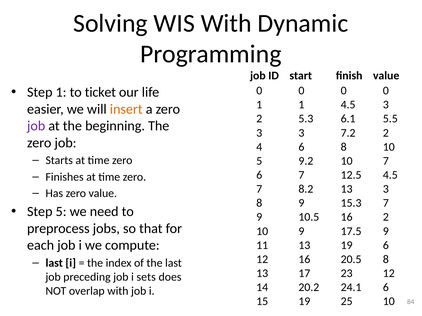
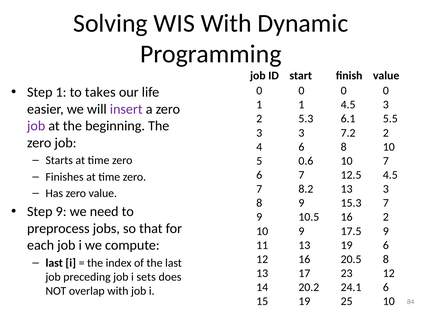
ticket: ticket -> takes (100, 92)
insert colour: orange -> purple (126, 109)
9.2: 9.2 -> 0.6 (306, 161)
Step 5: 5 -> 9 (61, 212)
